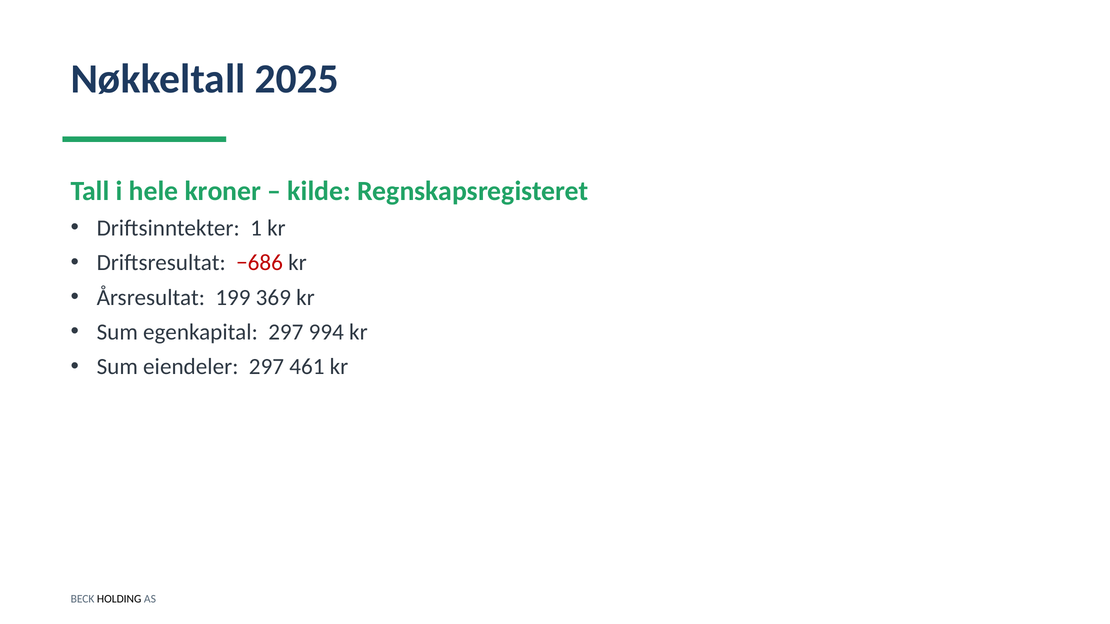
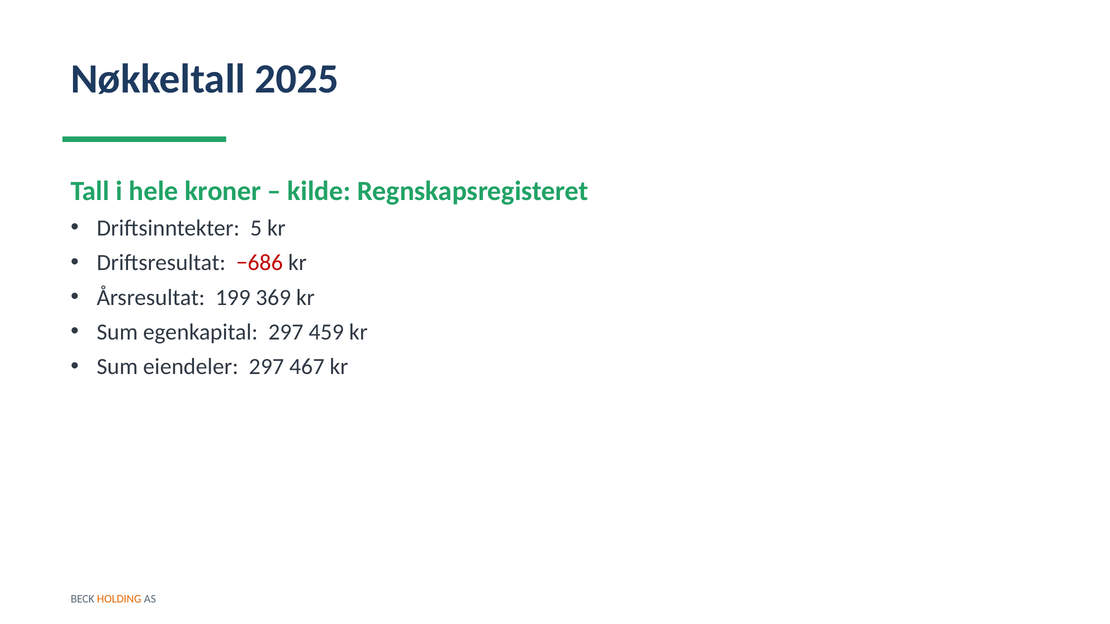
1: 1 -> 5 (256, 228)
994: 994 -> 459 (326, 332)
461: 461 -> 467 (307, 367)
HOLDING colour: black -> orange (119, 599)
